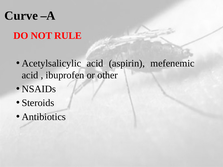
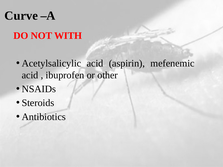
RULE: RULE -> WITH (68, 36)
